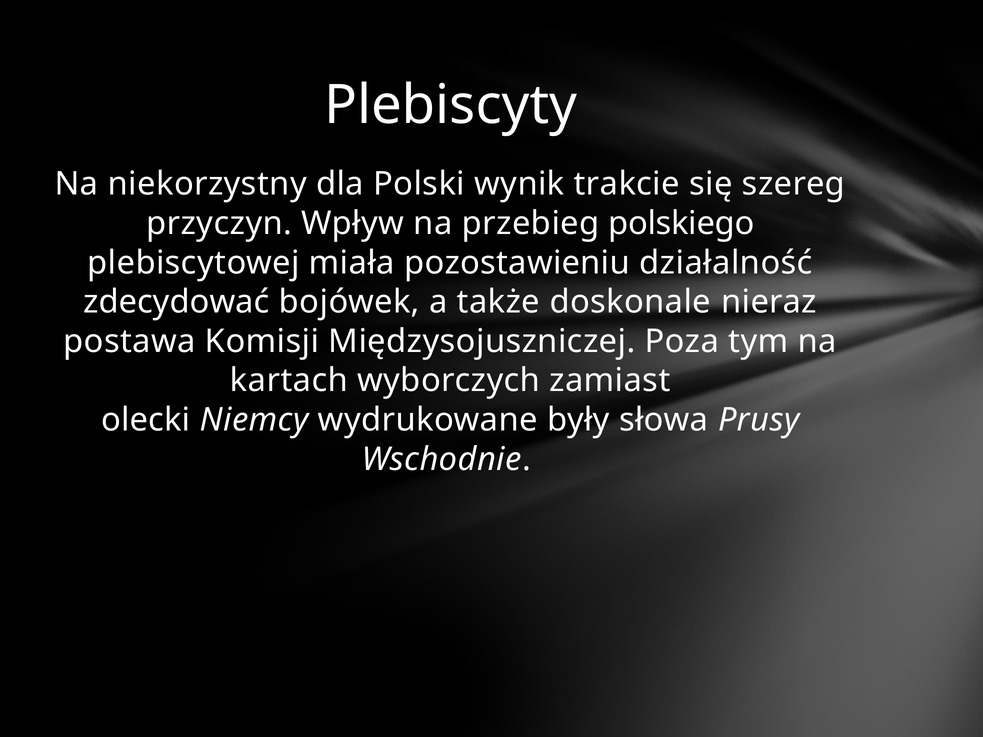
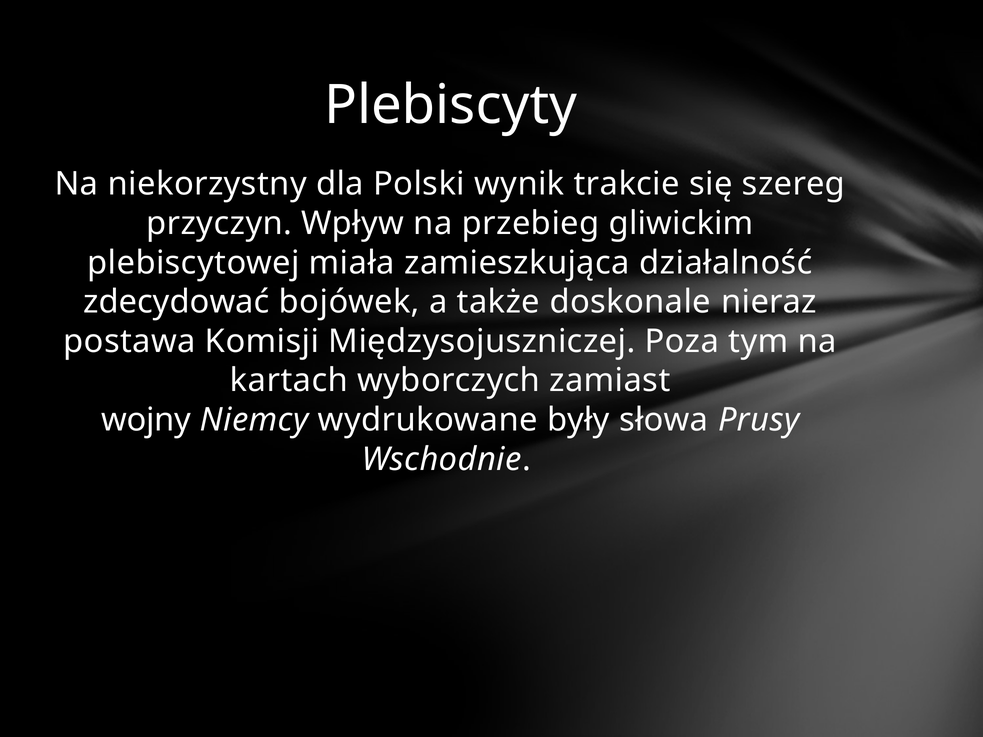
polskiego: polskiego -> gliwickim (681, 223)
pozostawieniu: pozostawieniu -> zamieszkująca (517, 263)
olecki: olecki -> wojny (146, 420)
